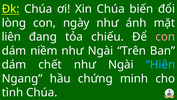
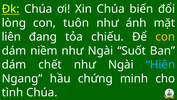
ngày: ngày -> tuôn (76, 23)
con colour: pink -> yellow (165, 37)
Trên: Trên -> Suốt (132, 51)
